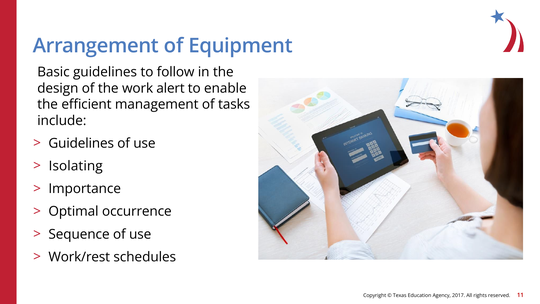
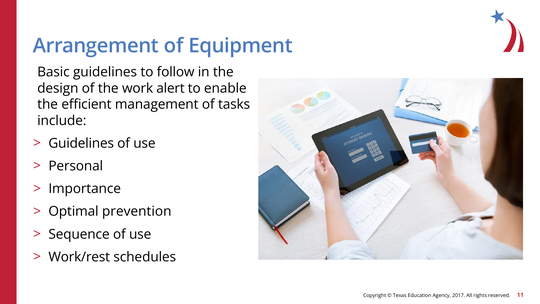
Isolating: Isolating -> Personal (76, 166)
occurrence: occurrence -> prevention (137, 211)
